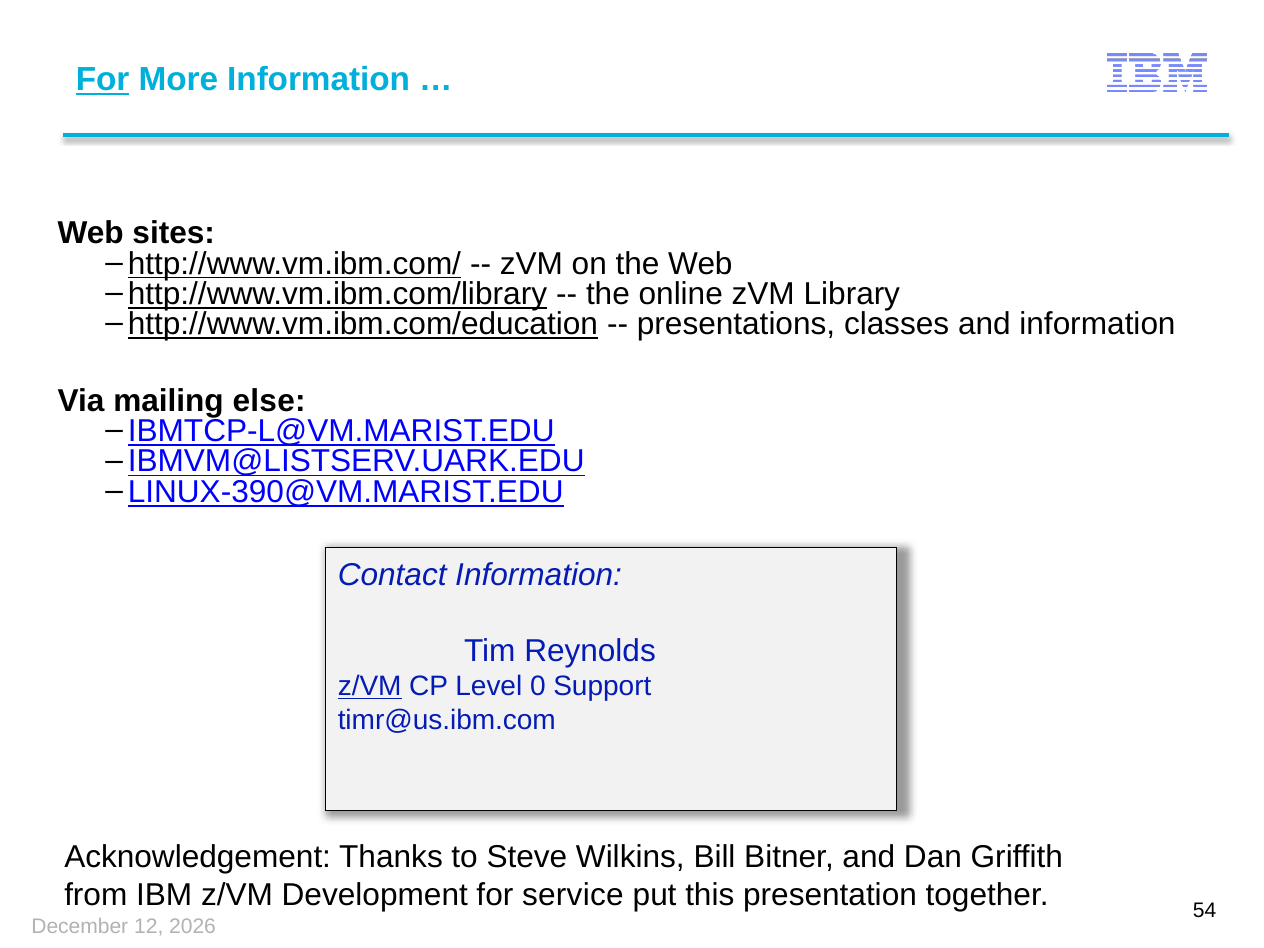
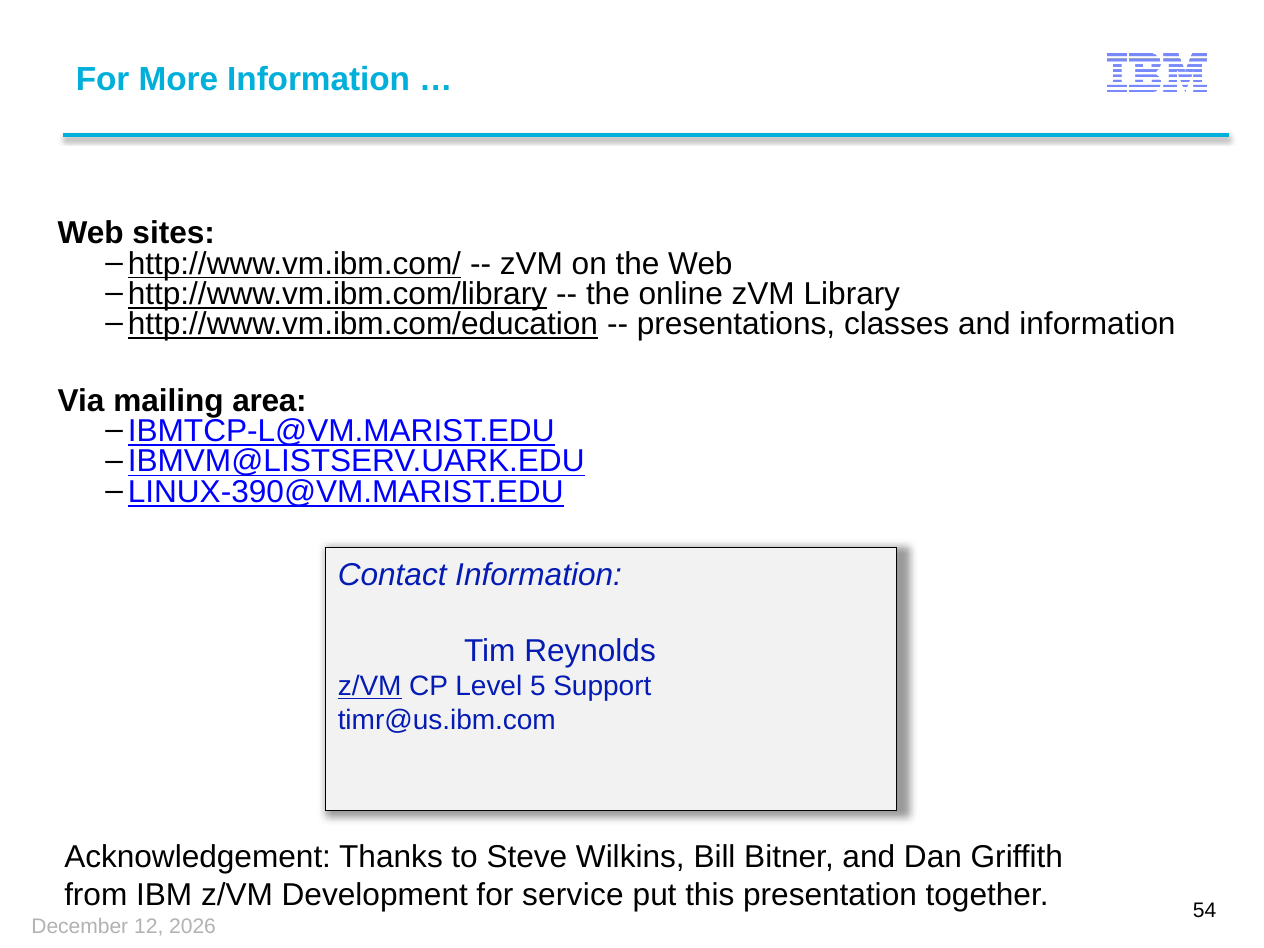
For underline: present -> none (103, 80)
else: else -> area (269, 401)
0: 0 -> 5 (538, 686)
